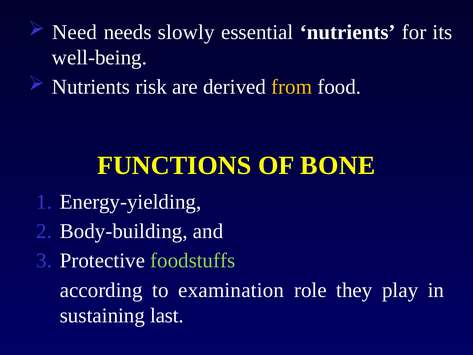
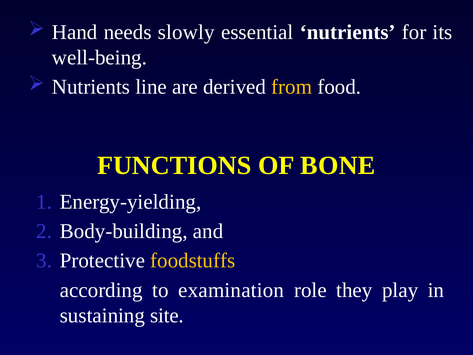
Need: Need -> Hand (75, 32)
risk: risk -> line (151, 87)
foodstuffs colour: light green -> yellow (193, 261)
last: last -> site (167, 315)
